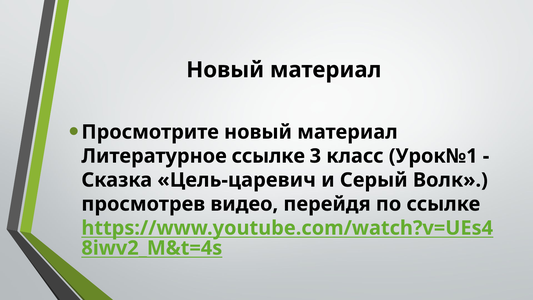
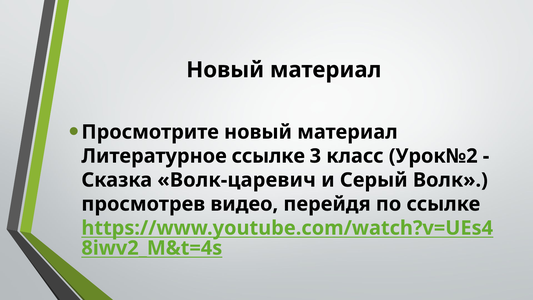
Урок№1: Урок№1 -> Урок№2 (433, 156)
Цель-царевич: Цель-царевич -> Волк-царевич (237, 180)
